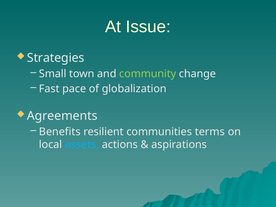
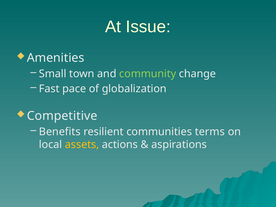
Strategies: Strategies -> Amenities (56, 58)
Agreements: Agreements -> Competitive (62, 116)
assets colour: light blue -> yellow (82, 145)
